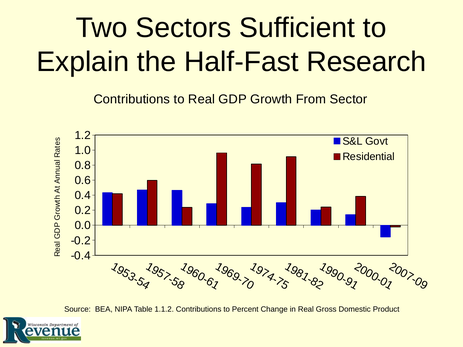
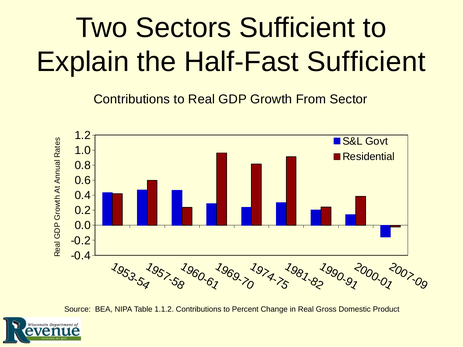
Half-Fast Research: Research -> Sufficient (366, 62)
